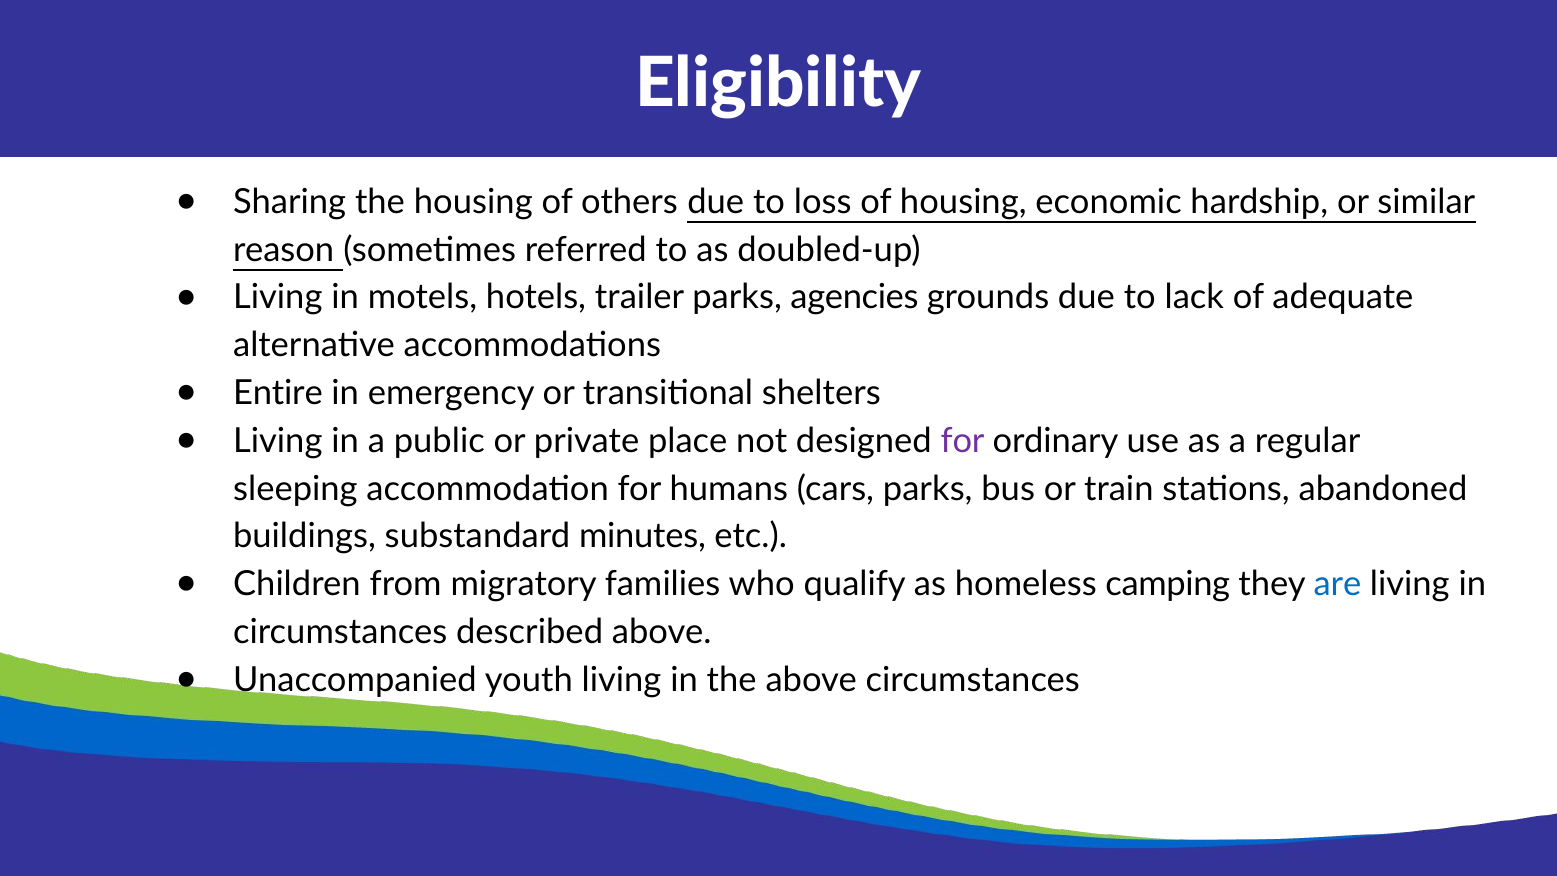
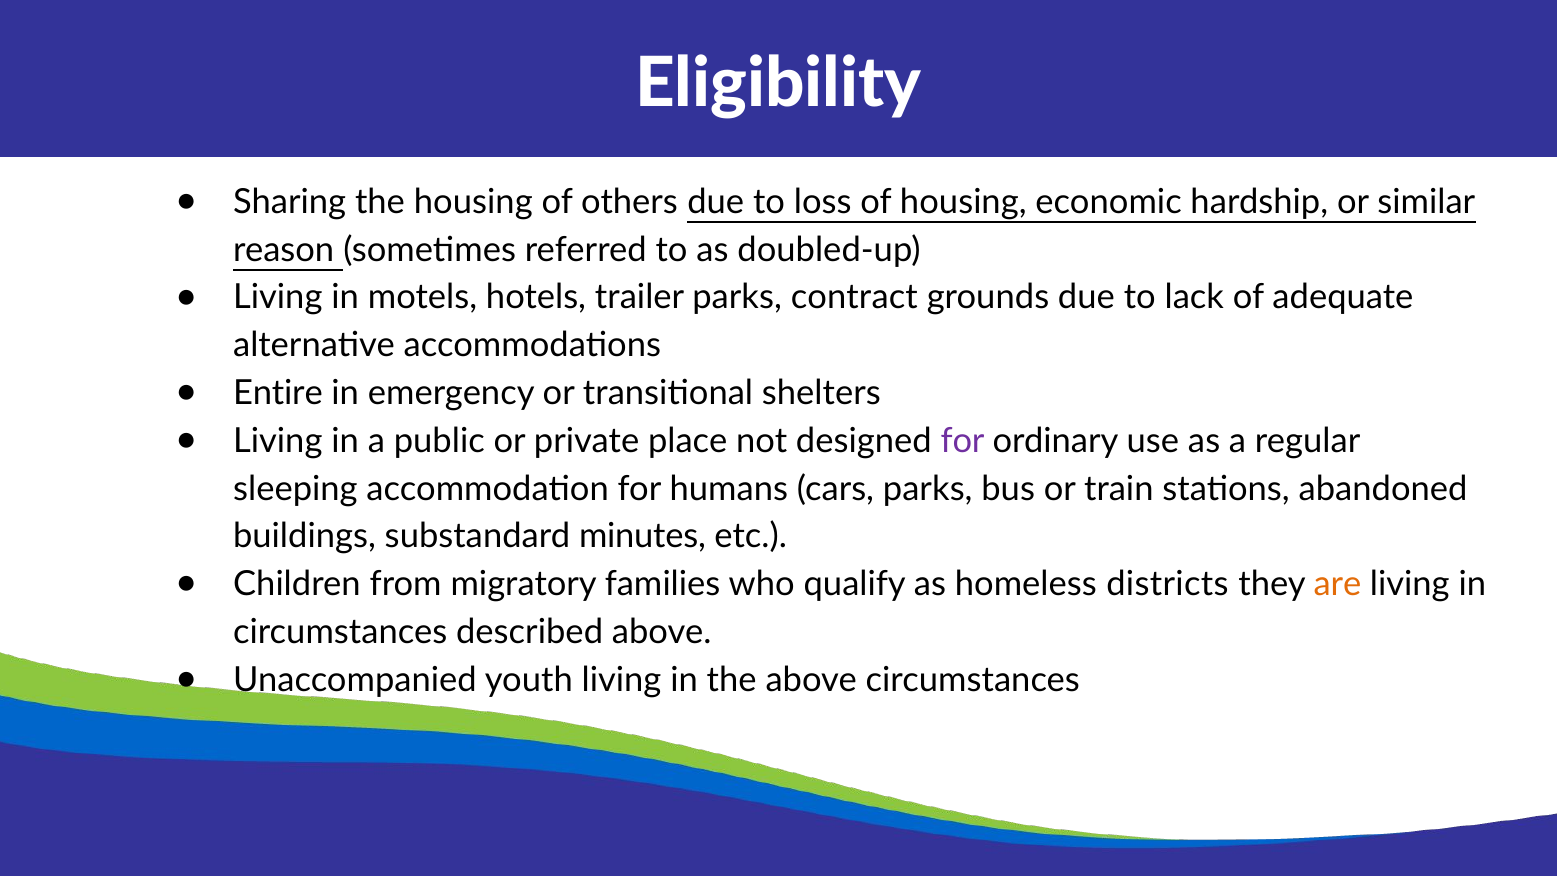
agencies: agencies -> contract (854, 297)
camping: camping -> districts (1167, 584)
are colour: blue -> orange (1337, 584)
